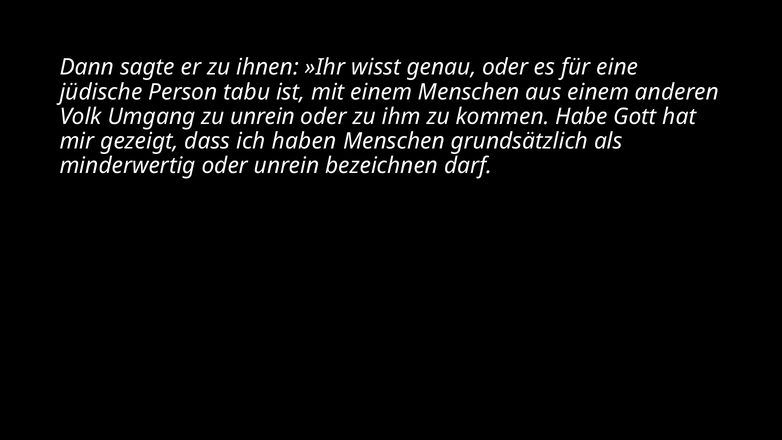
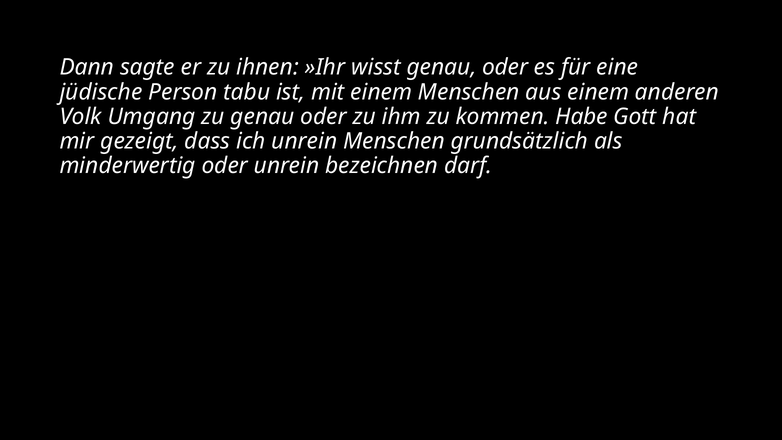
zu unrein: unrein -> genau (262, 117)
ich haben: haben -> unrein (304, 141)
